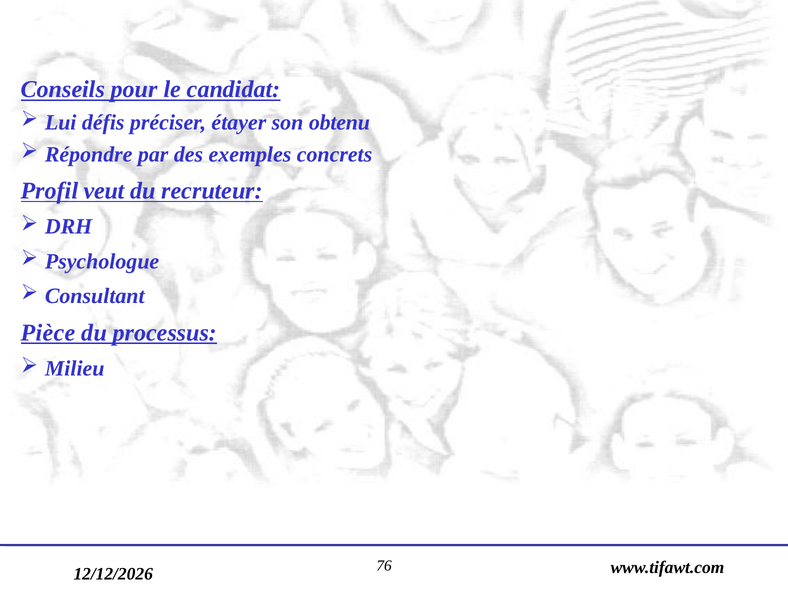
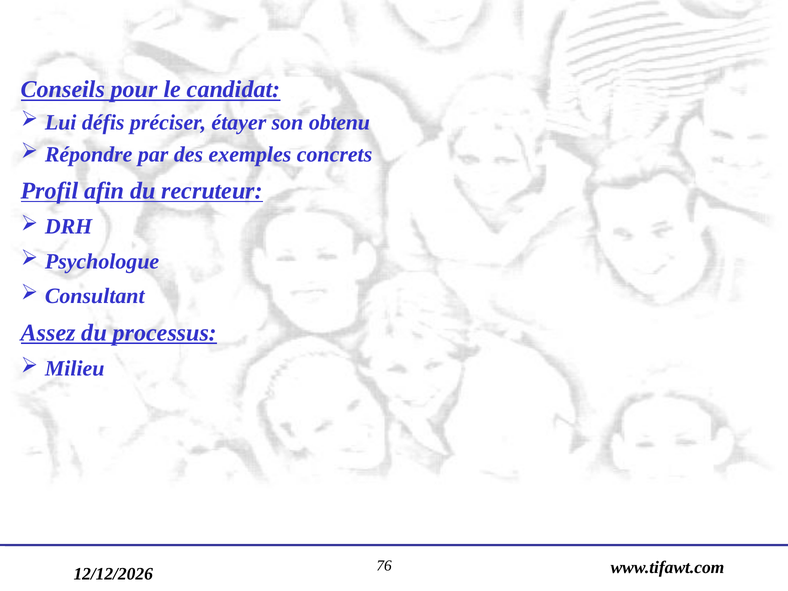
veut: veut -> afin (104, 191)
Pièce: Pièce -> Assez (48, 333)
